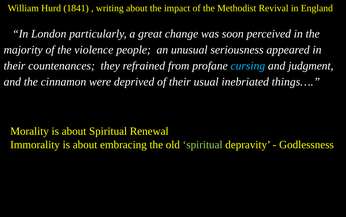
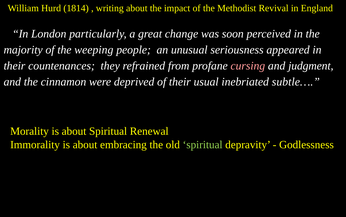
1841: 1841 -> 1814 (76, 8)
violence: violence -> weeping (94, 50)
cursing colour: light blue -> pink (248, 66)
things…: things… -> subtle… (296, 82)
